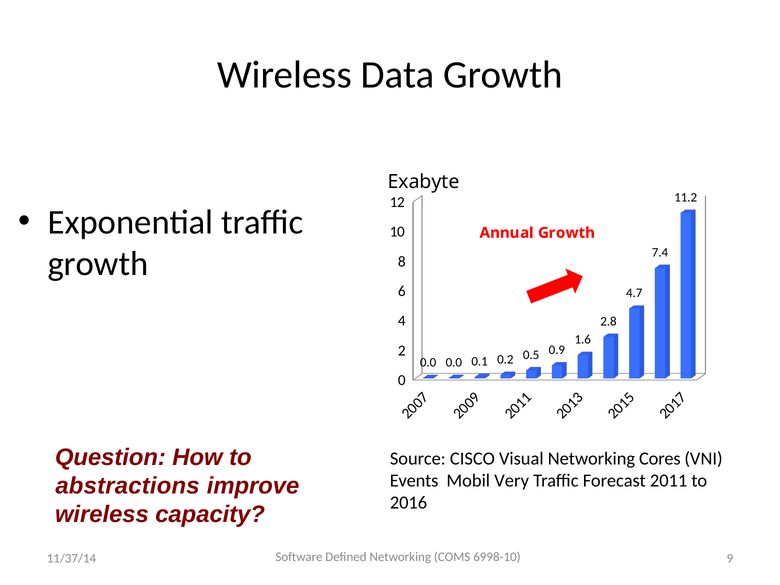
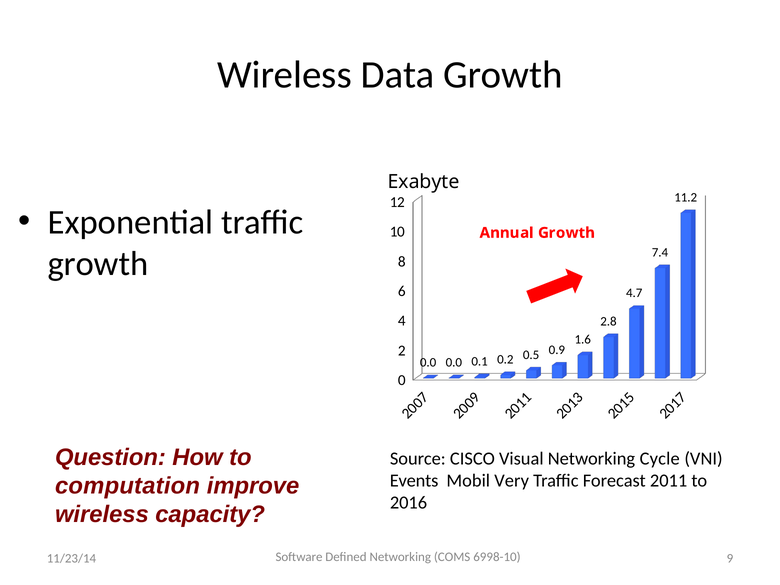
Cores: Cores -> Cycle (660, 459)
abstractions: abstractions -> computation (127, 486)
11/37/14: 11/37/14 -> 11/23/14 (71, 559)
